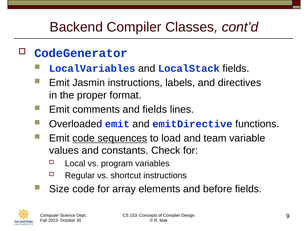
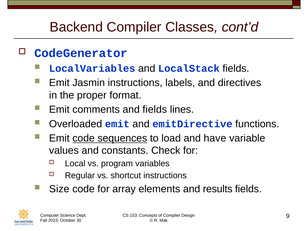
team: team -> have (215, 138)
before: before -> results (218, 189)
